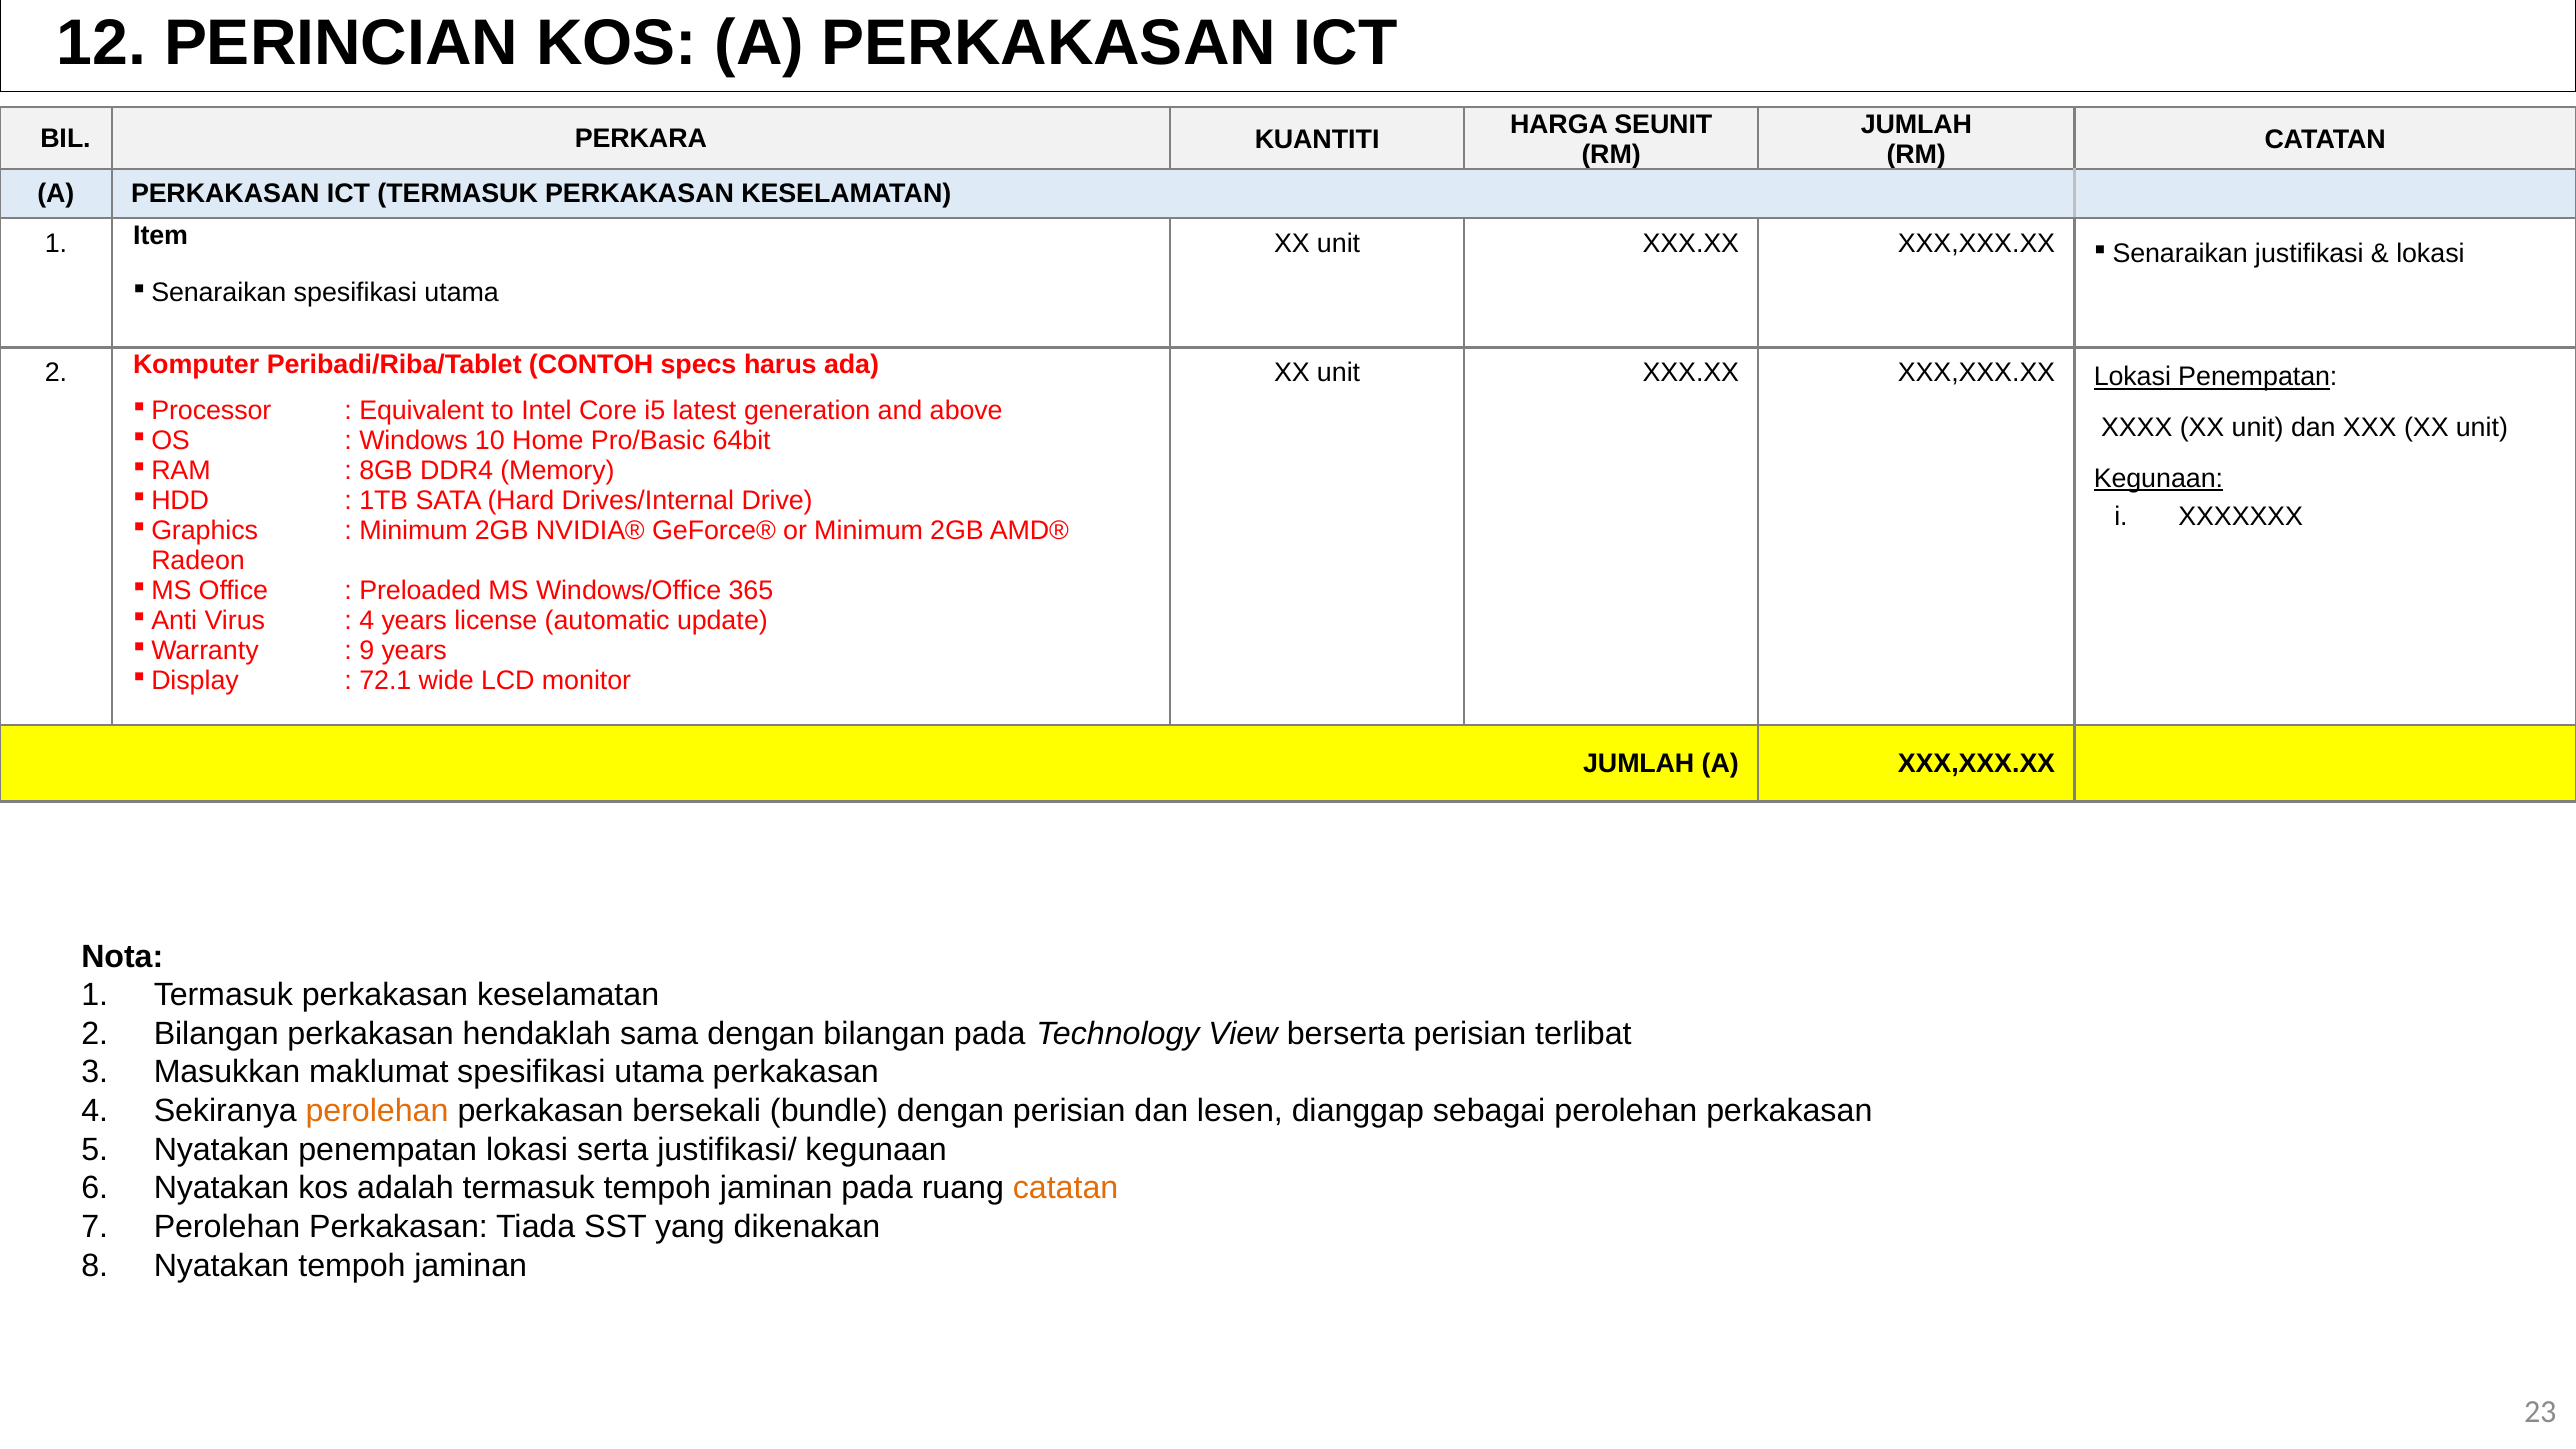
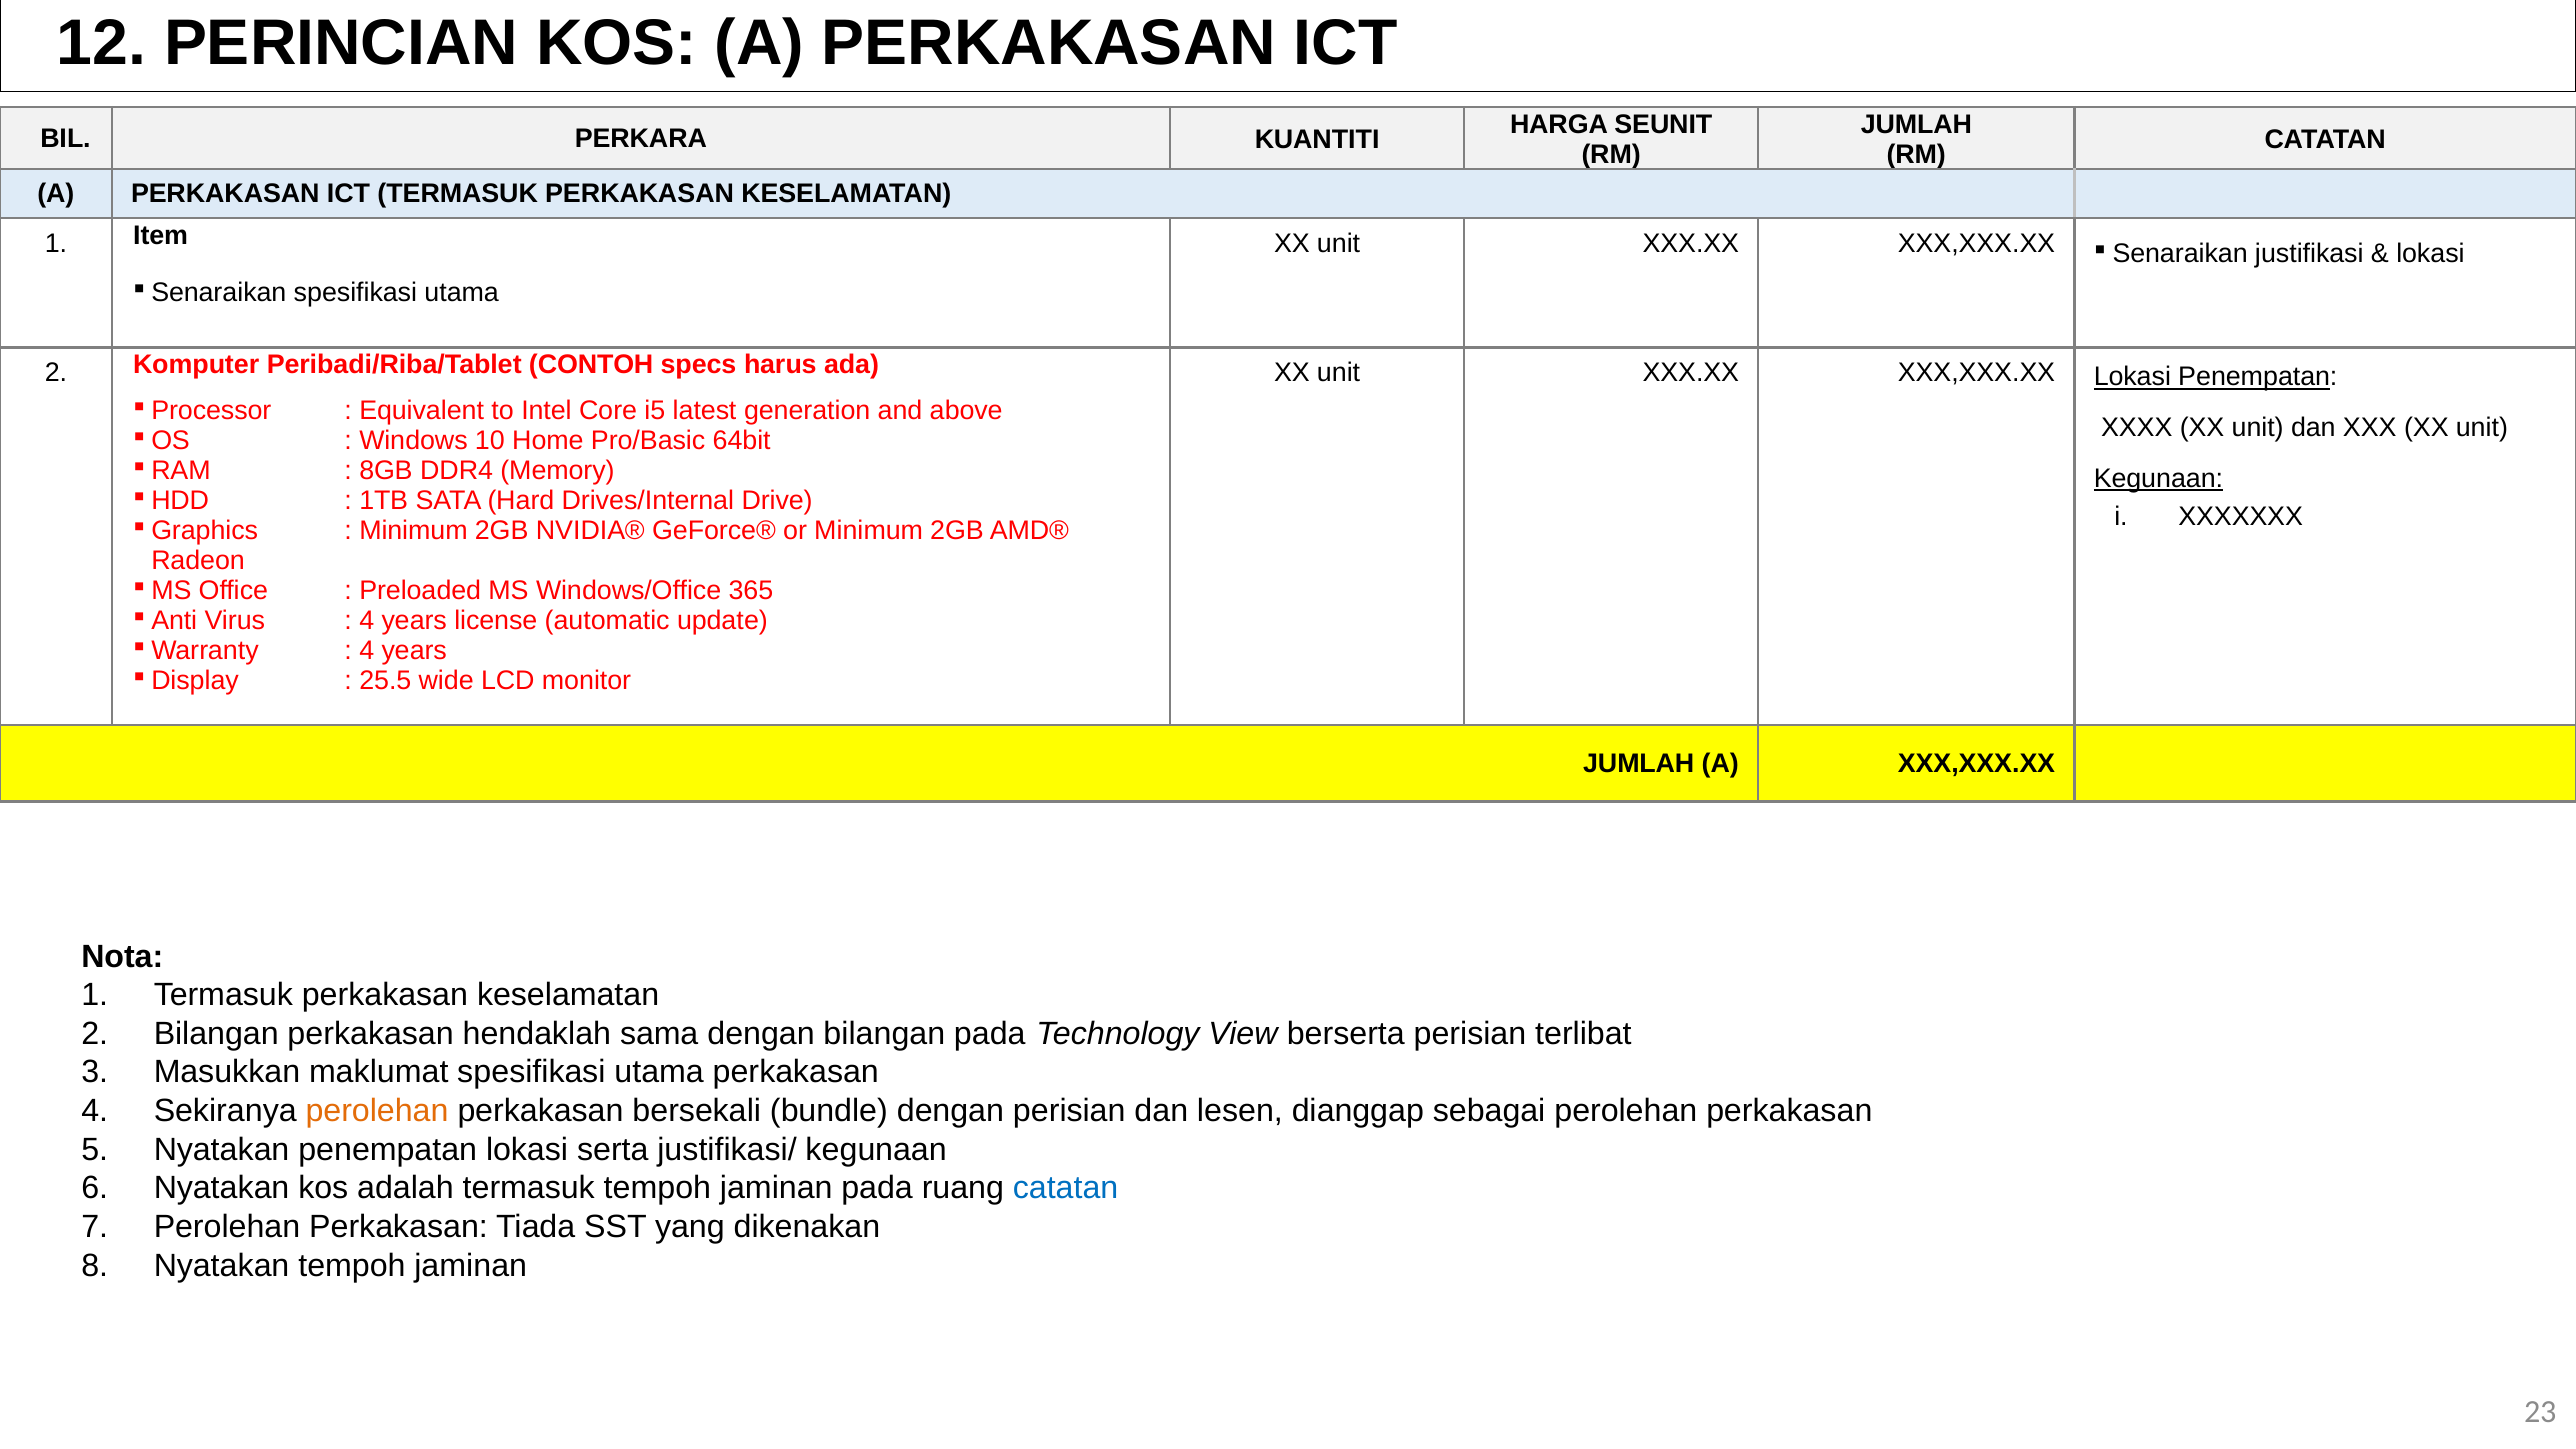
9: 9 -> 4 (367, 651)
72.1: 72.1 -> 25.5 (385, 681)
catatan colour: orange -> blue (1066, 1188)
